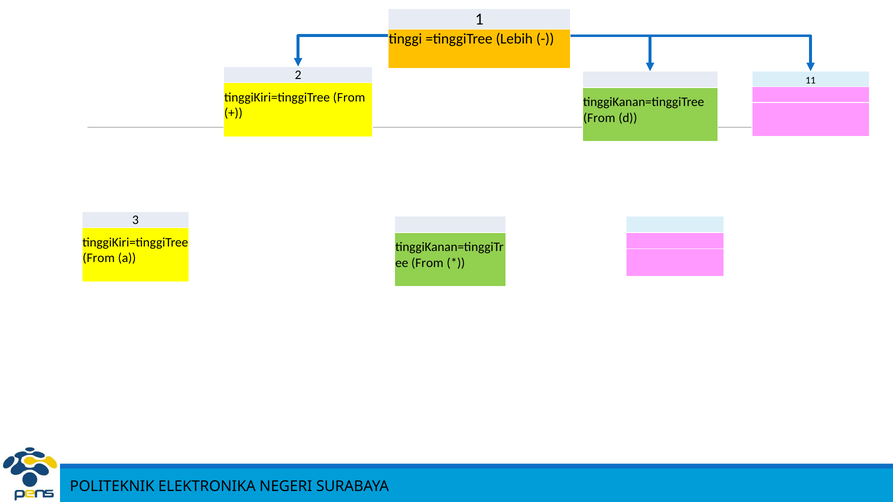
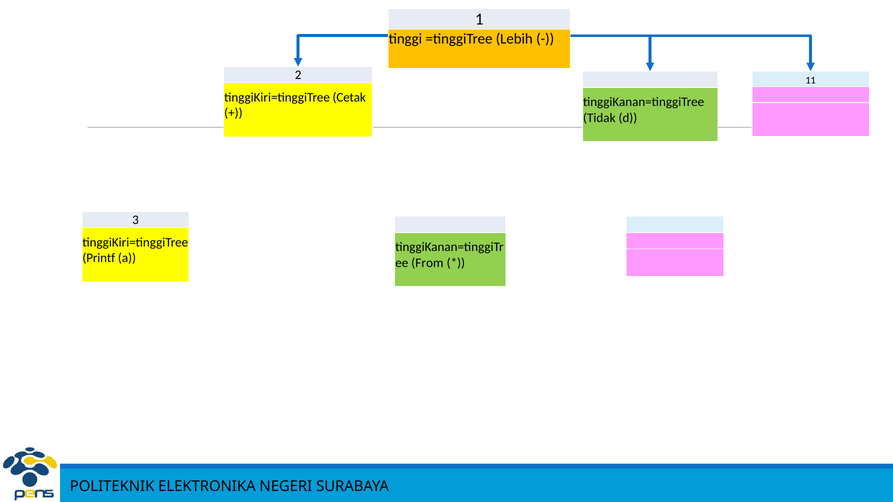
From: From -> Cetak (349, 97)
From: From -> Tidak (599, 118)
From: From -> Printf (99, 258)
